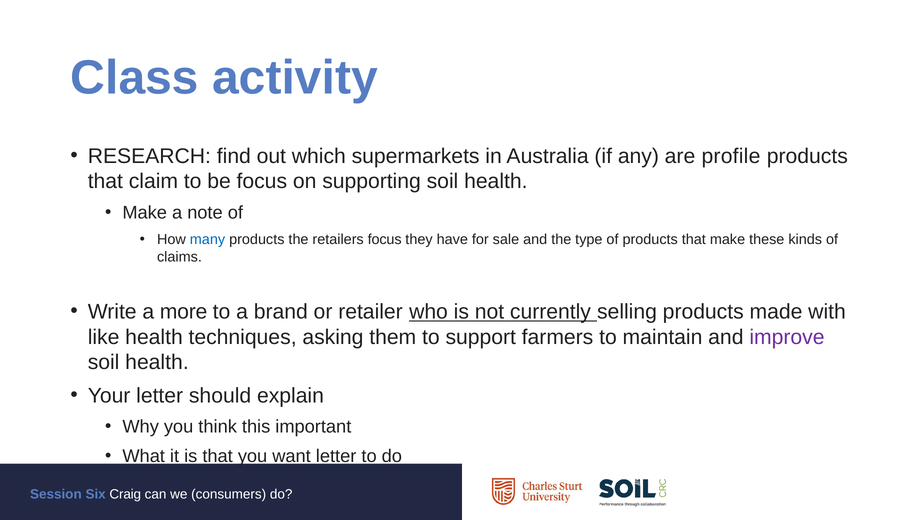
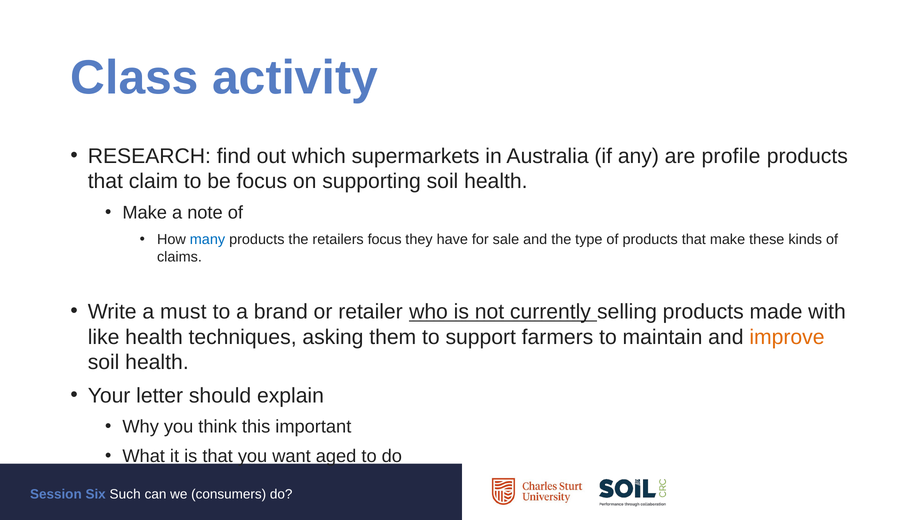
more: more -> must (183, 311)
improve colour: purple -> orange (787, 337)
want letter: letter -> aged (336, 456)
Craig: Craig -> Such (125, 494)
